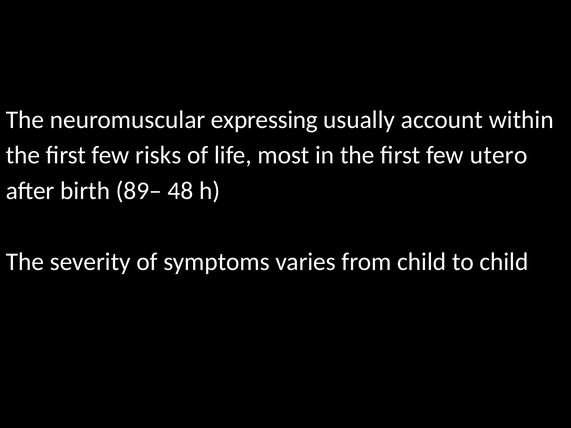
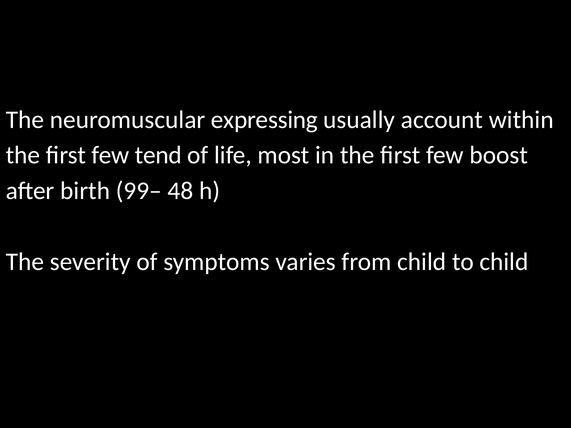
risks: risks -> tend (158, 155)
utero: utero -> boost (499, 155)
89–: 89– -> 99– (139, 191)
